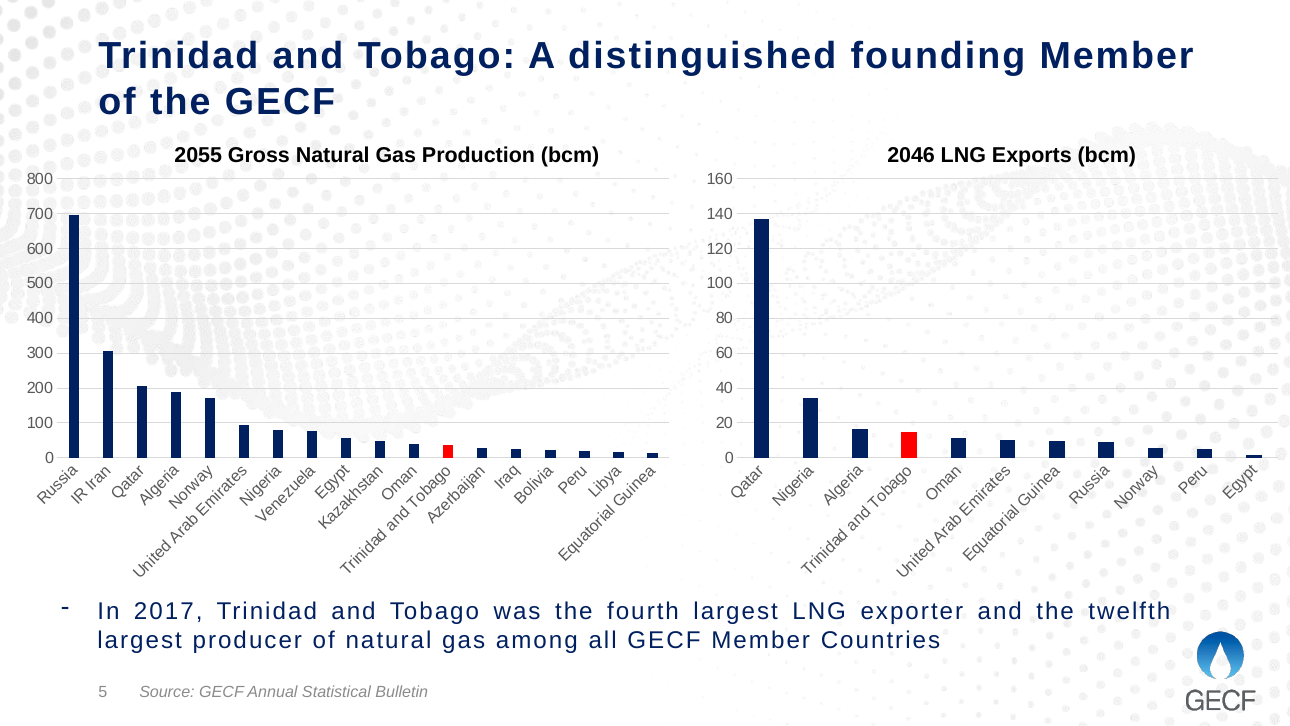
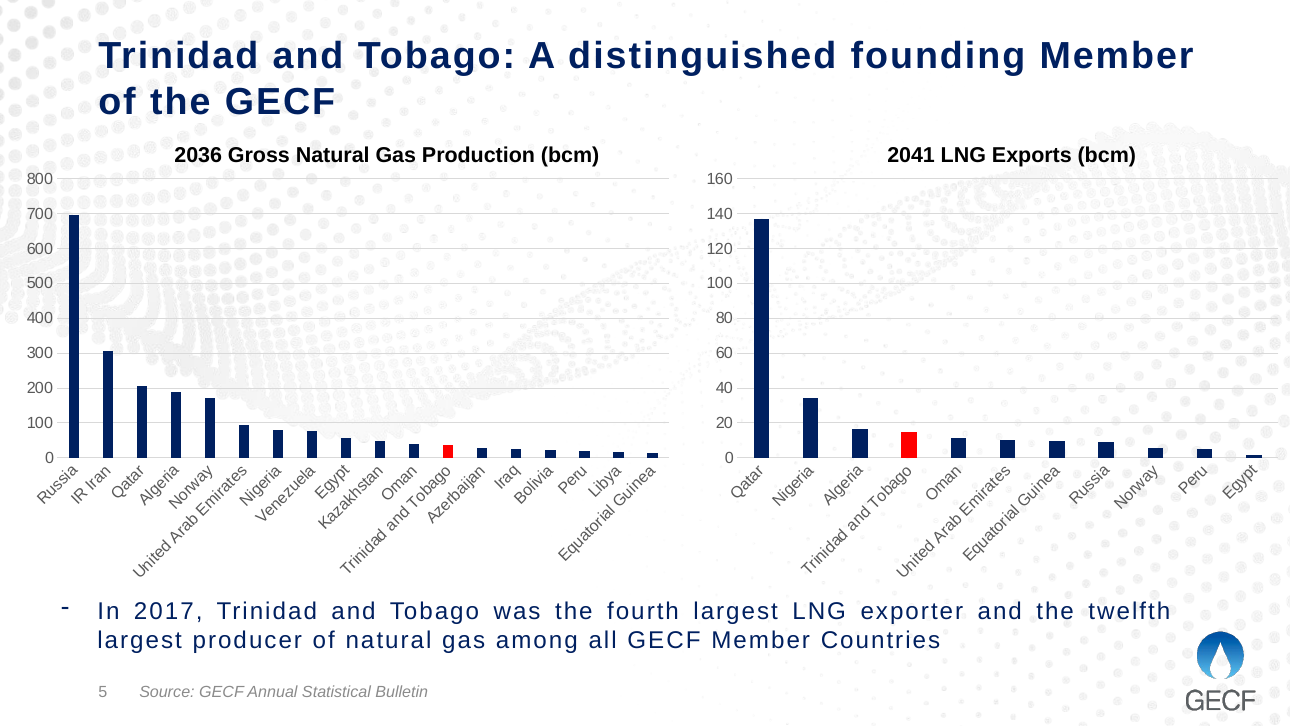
2055: 2055 -> 2036 (198, 155)
2046: 2046 -> 2041 (911, 156)
